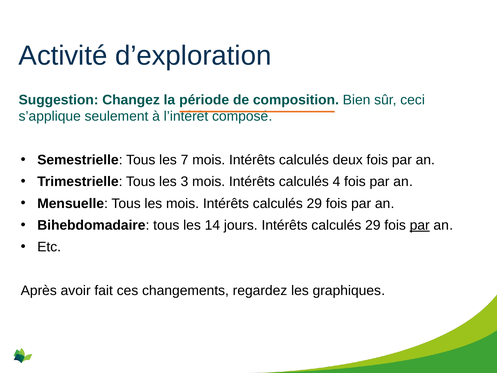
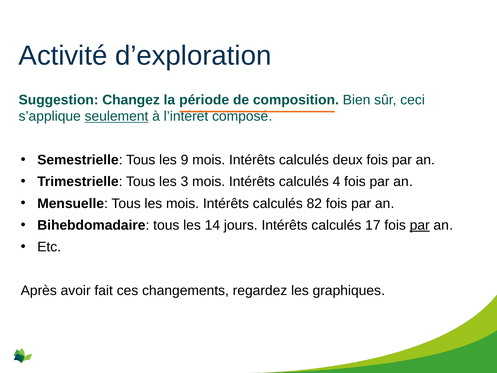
seulement underline: none -> present (117, 116)
7: 7 -> 9 (185, 160)
mois Intérêts calculés 29: 29 -> 82 (314, 203)
jours Intérêts calculés 29: 29 -> 17 (373, 225)
